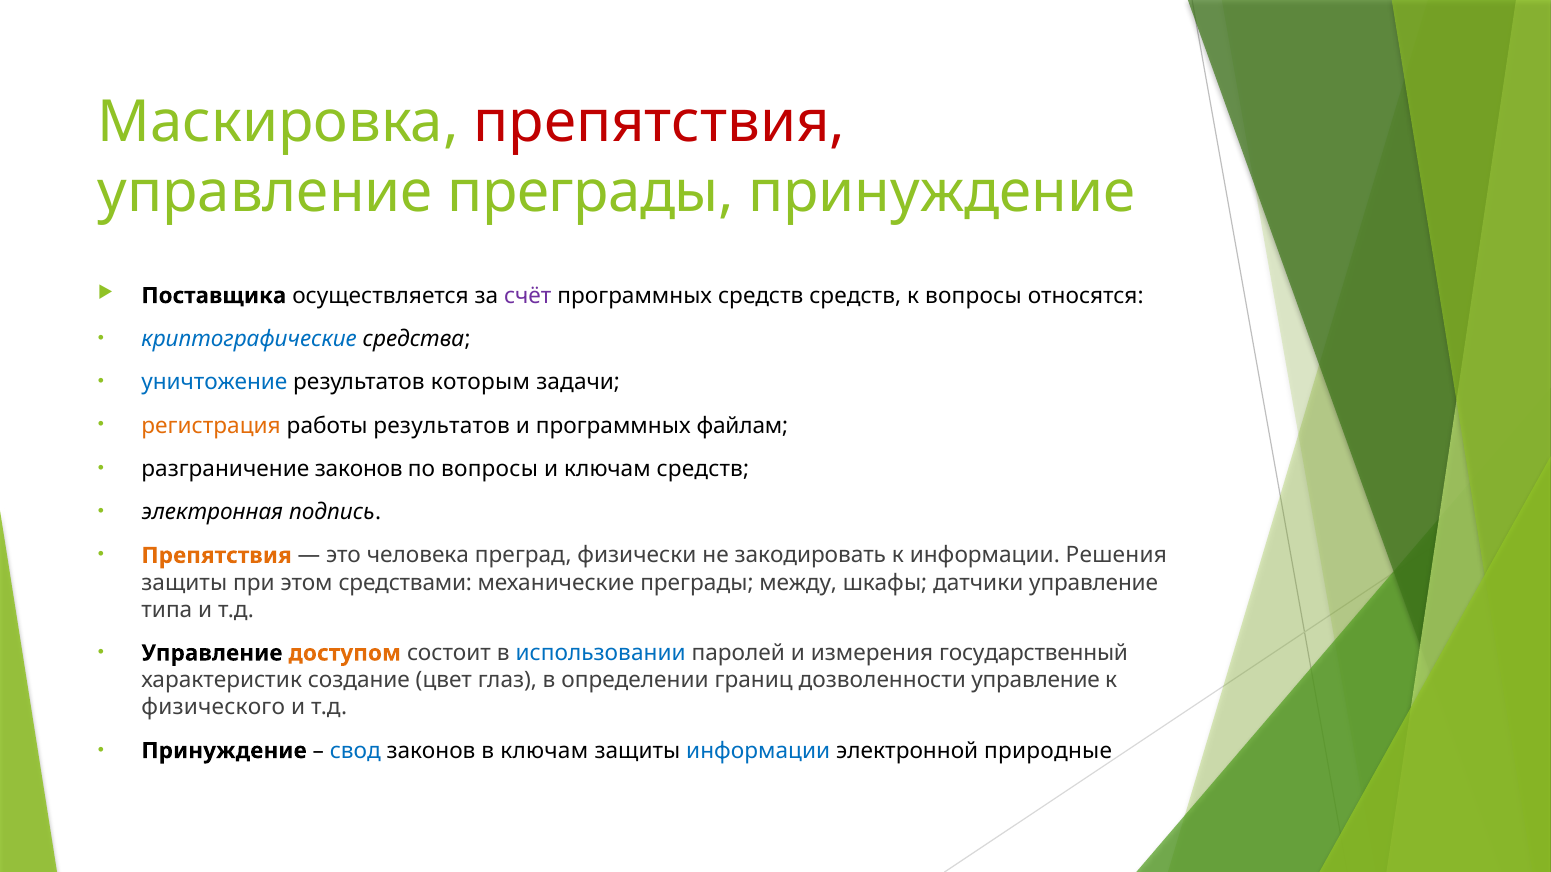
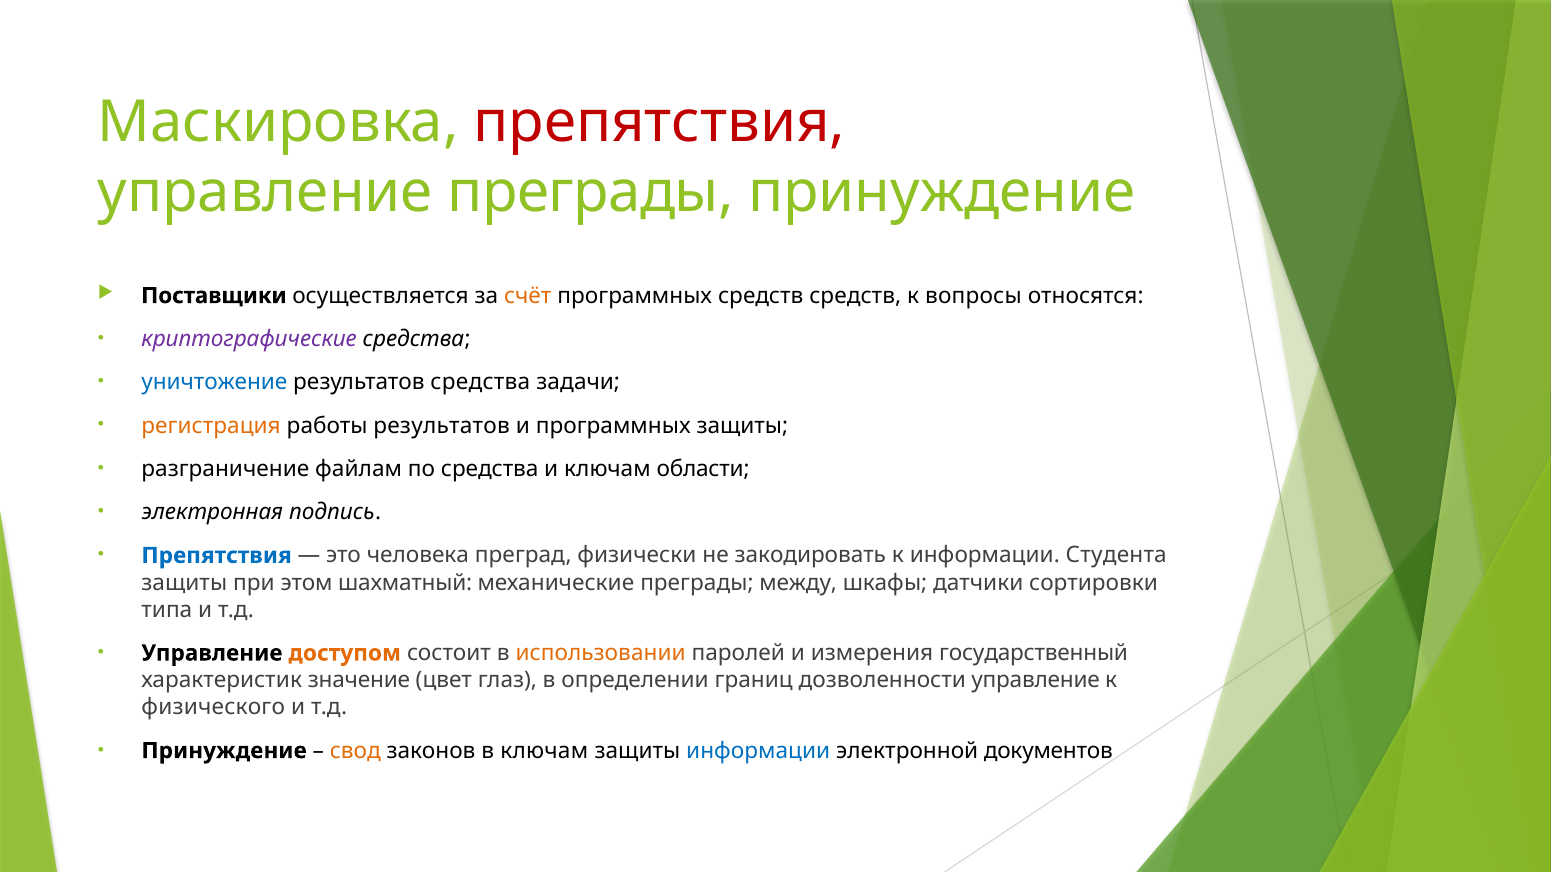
Поставщика: Поставщика -> Поставщики (214, 296)
счёт colour: purple -> orange (528, 296)
криптографические colour: blue -> purple (249, 339)
результатов которым: которым -> средства (480, 382)
программных файлам: файлам -> защиты (742, 426)
разграничение законов: законов -> файлам (359, 469)
по вопросы: вопросы -> средства (490, 469)
ключам средств: средств -> области (703, 469)
Препятствия colour: orange -> blue (217, 556)
Решения: Решения -> Студента (1116, 556)
средствами: средствами -> шахматный (405, 583)
датчики управление: управление -> сортировки (1094, 583)
использовании colour: blue -> orange (601, 653)
создание: создание -> значение (359, 681)
свод colour: blue -> orange (355, 751)
природные: природные -> документов (1048, 751)
